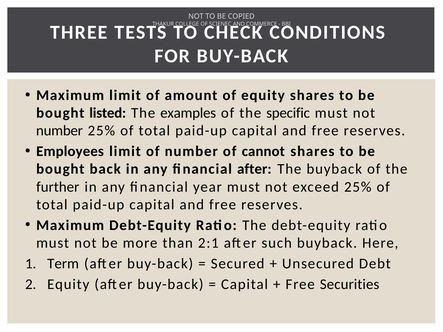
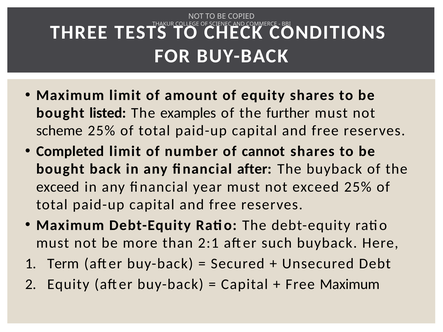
specific: specific -> further (288, 113)
number: number -> scheme (59, 131)
Employees: Employees -> Completed (70, 152)
further: further -> exceed (58, 187)
Free Securities: Securities -> Maximum (350, 284)
